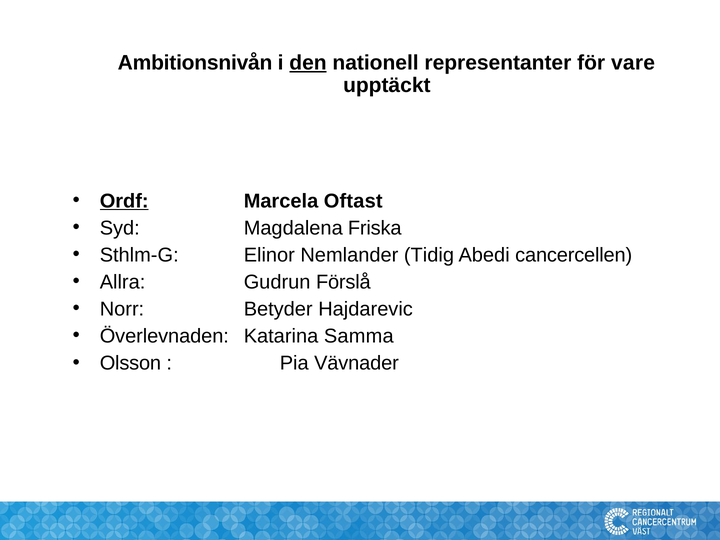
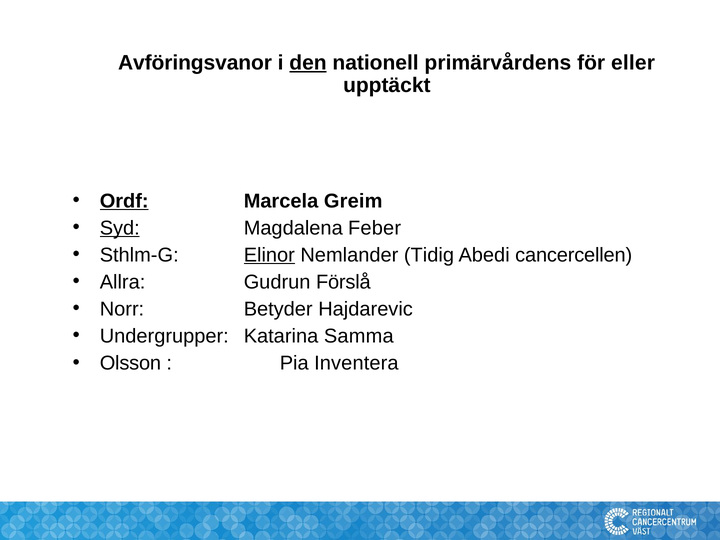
Ambitionsnivån: Ambitionsnivån -> Avföringsvanor (195, 63)
representanter: representanter -> primärvårdens (498, 63)
vare: vare -> eller (633, 63)
Oftast: Oftast -> Greim (353, 201)
Syd underline: none -> present (120, 228)
Friska: Friska -> Feber (375, 228)
Elinor underline: none -> present (269, 255)
Överlevnaden: Överlevnaden -> Undergrupper (164, 336)
Vävnader: Vävnader -> Inventera (356, 363)
